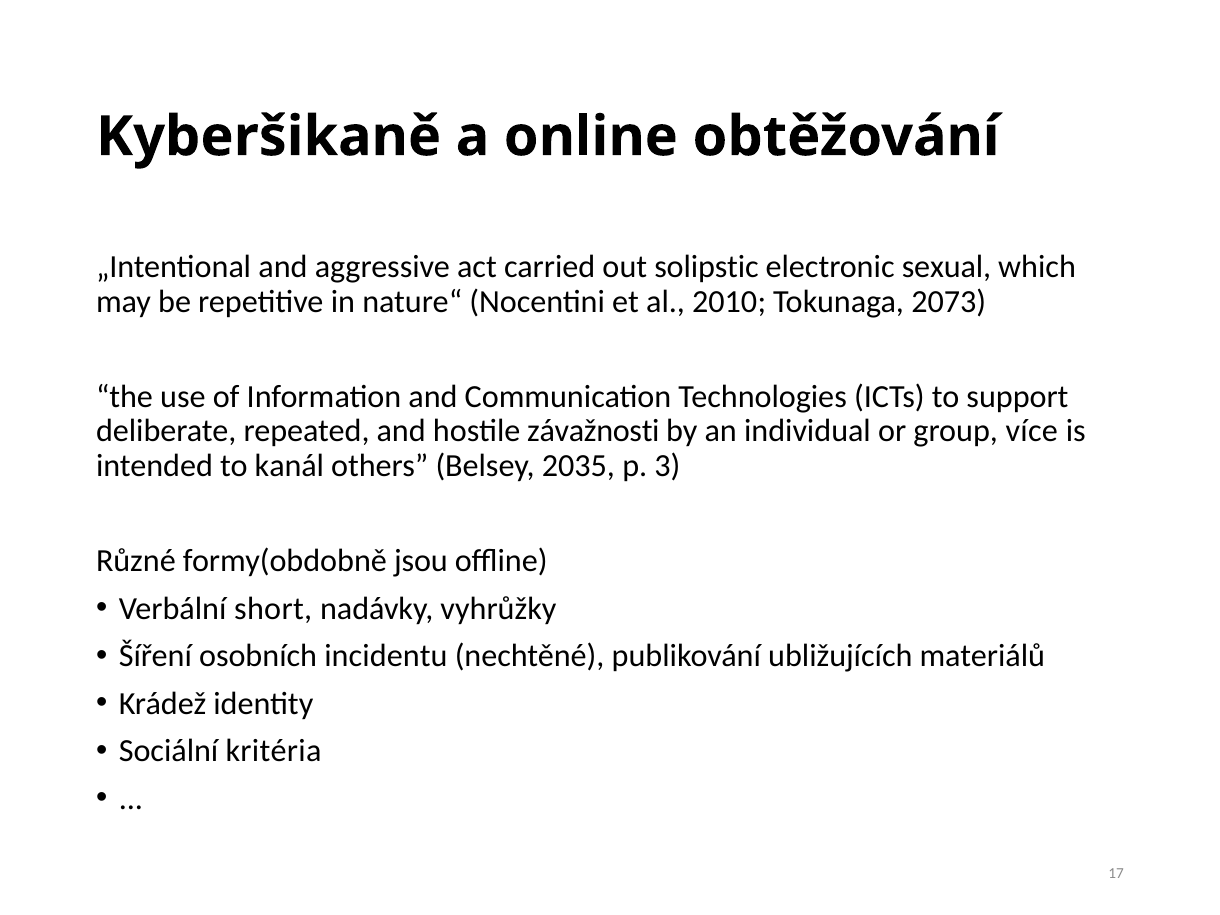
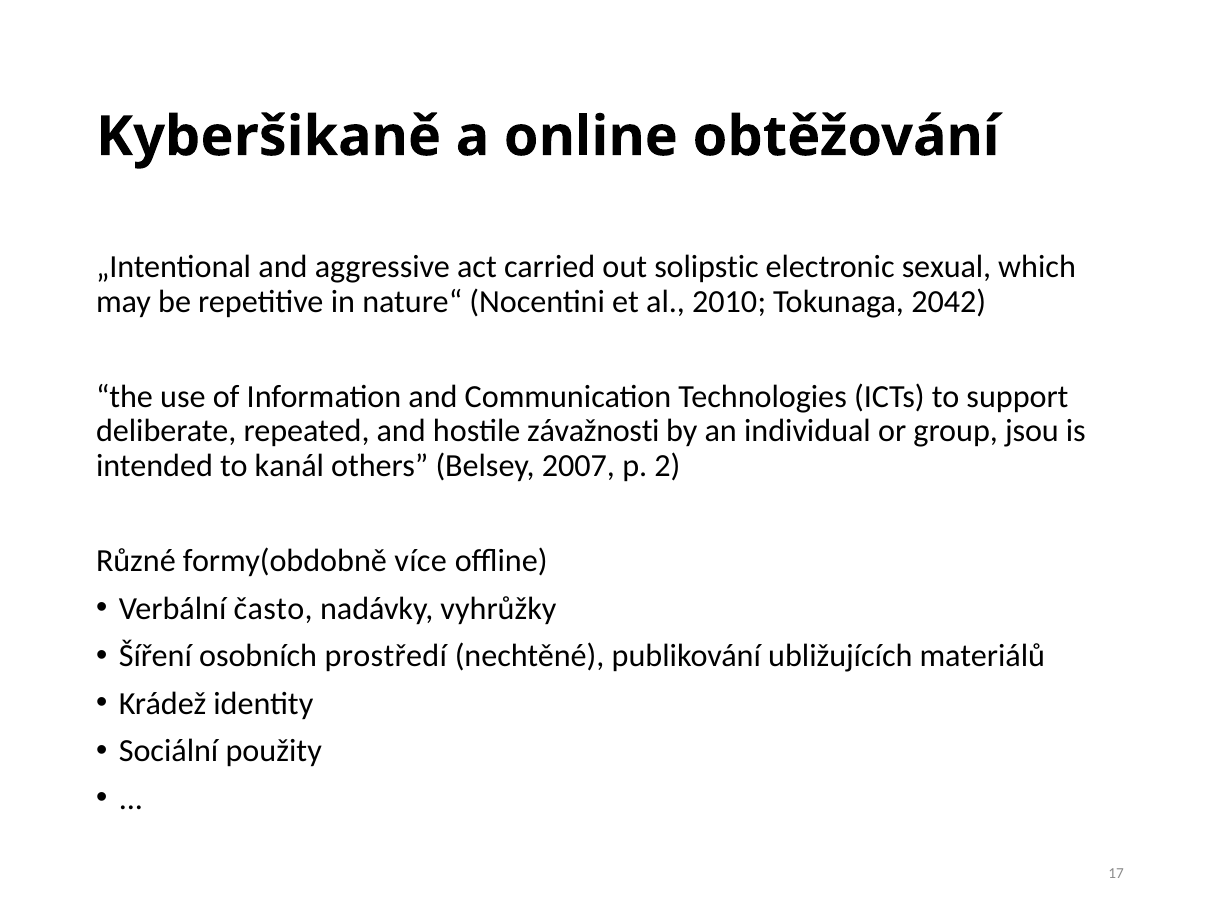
2073: 2073 -> 2042 (949, 302)
více: více -> jsou (1032, 431)
2035: 2035 -> 2007 (578, 466)
3: 3 -> 2 (667, 466)
jsou: jsou -> více (421, 561)
short: short -> často (273, 609)
incidentu: incidentu -> prostředí (386, 656)
kritéria: kritéria -> použity (274, 751)
